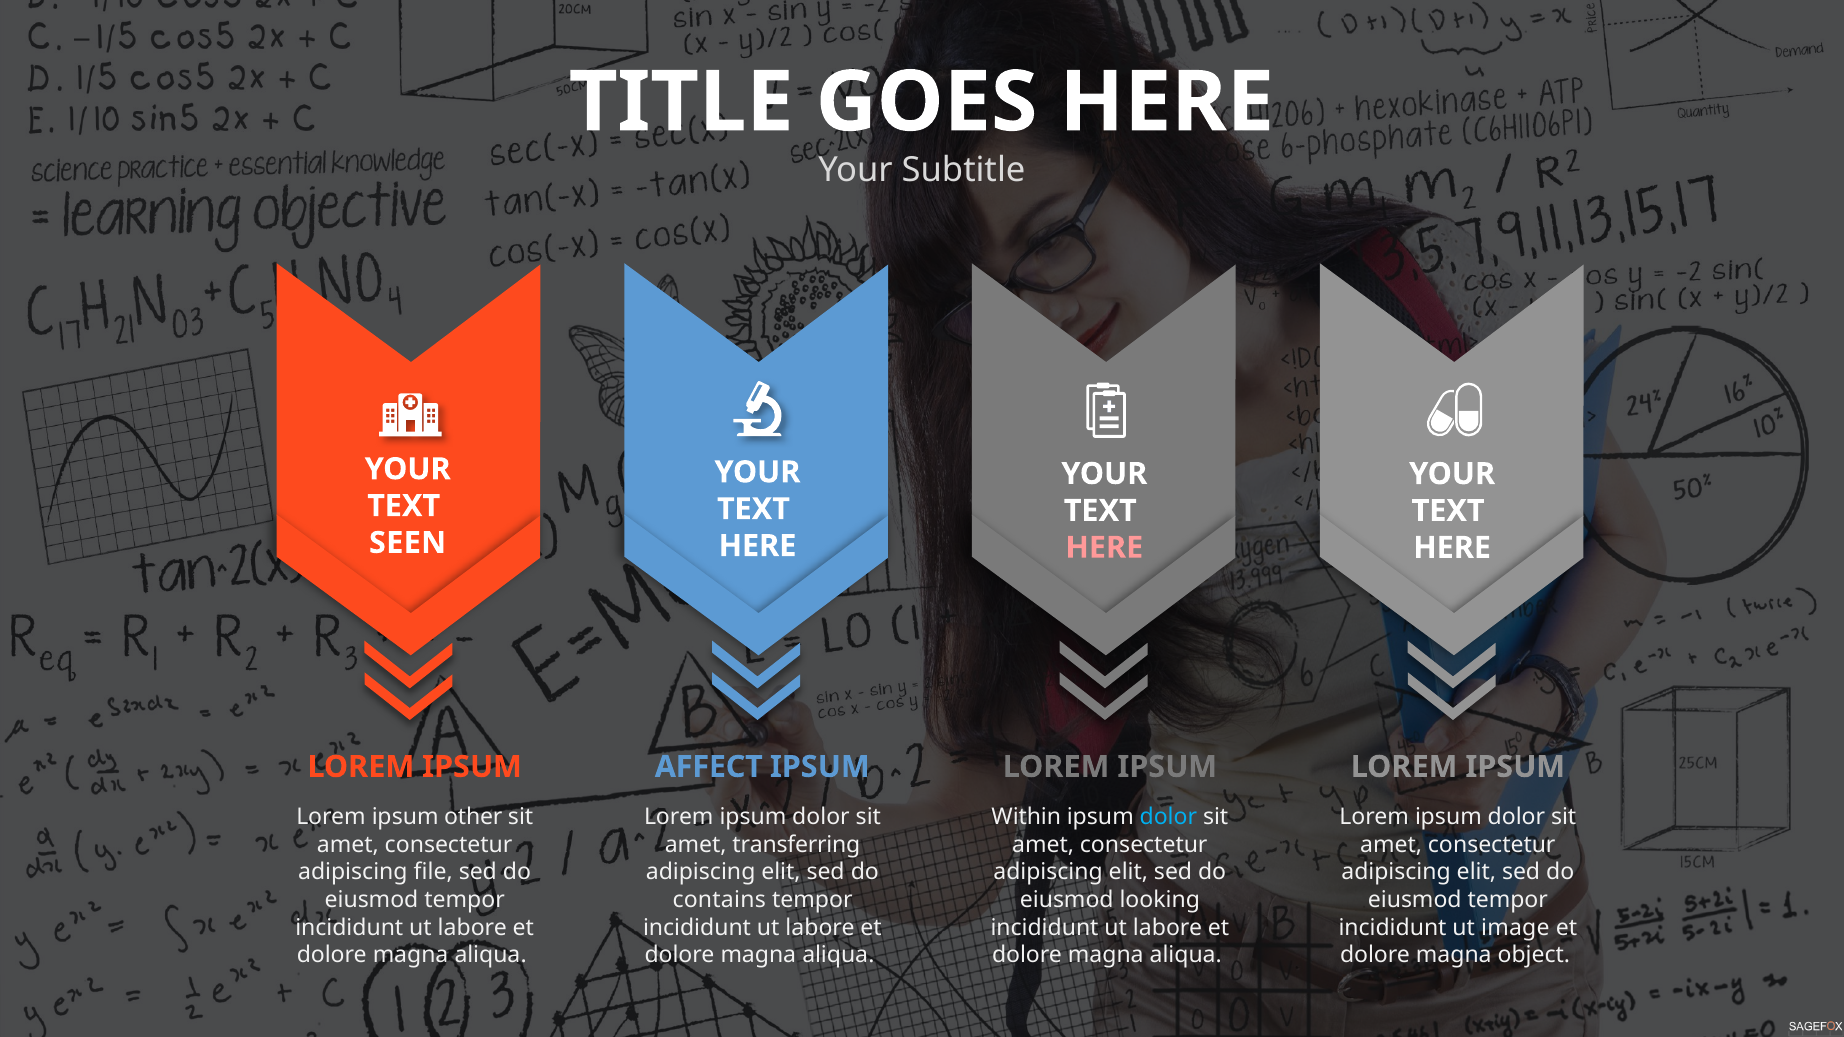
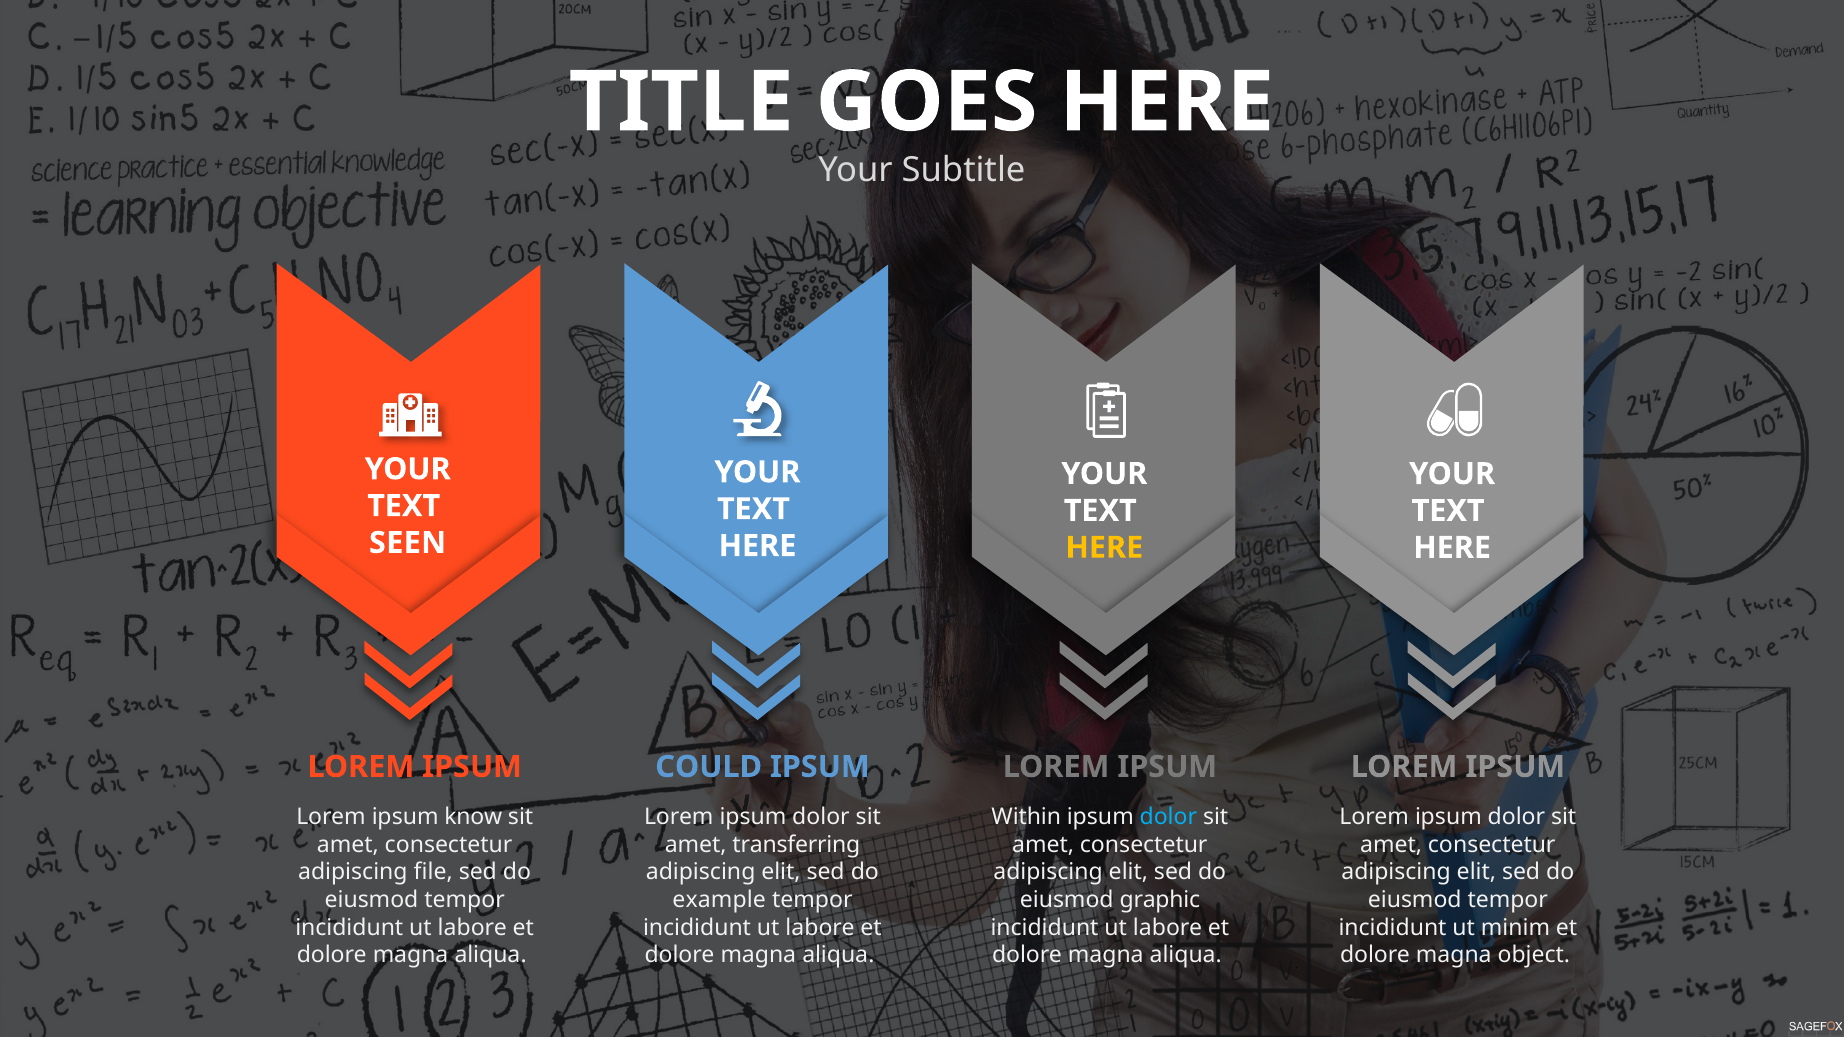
HERE colour: pink -> yellow (1104, 548)
AFFECT: AFFECT -> COULD (709, 767)
other: other -> know (473, 817)
contains: contains -> example (719, 900)
looking: looking -> graphic (1160, 900)
image: image -> minim (1515, 928)
